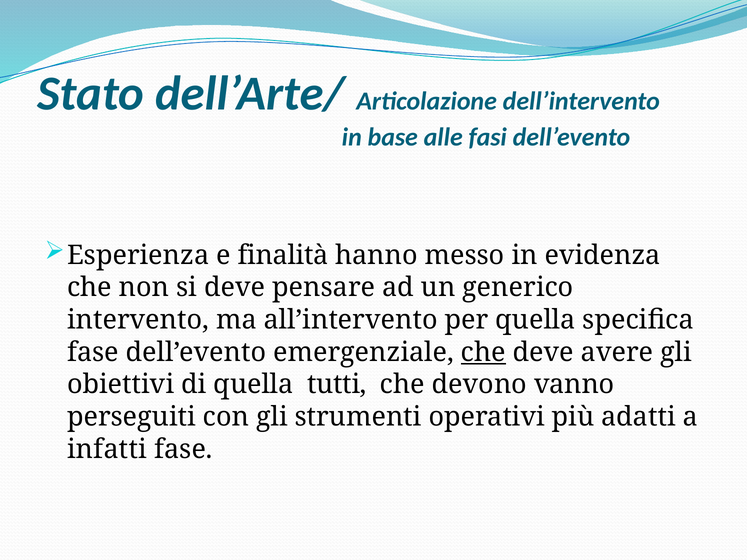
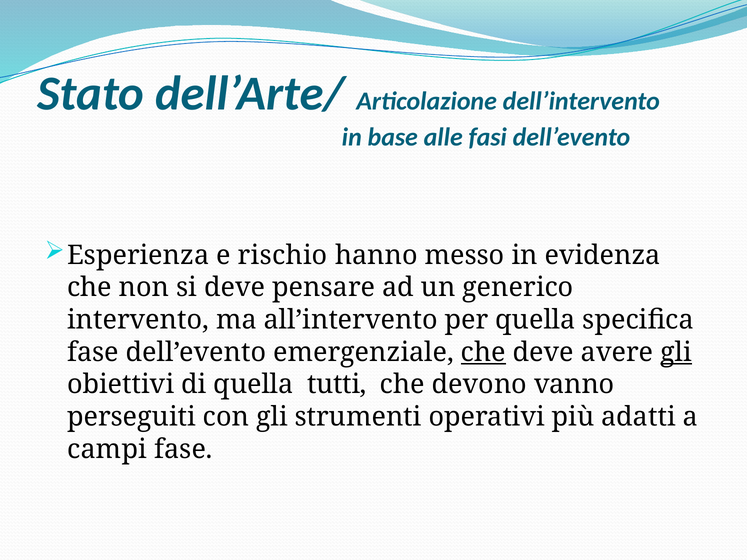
finalità: finalità -> rischio (283, 255)
gli underline: none -> present (676, 352)
infatti: infatti -> campi (107, 449)
